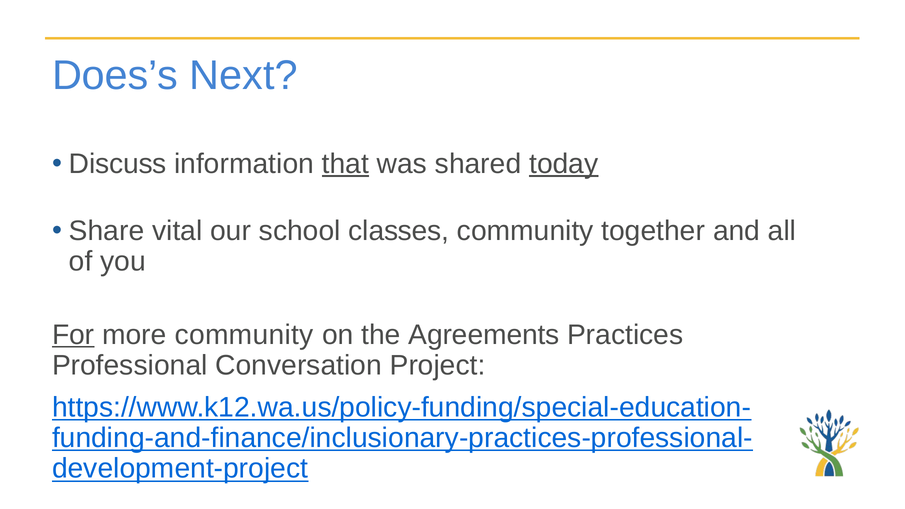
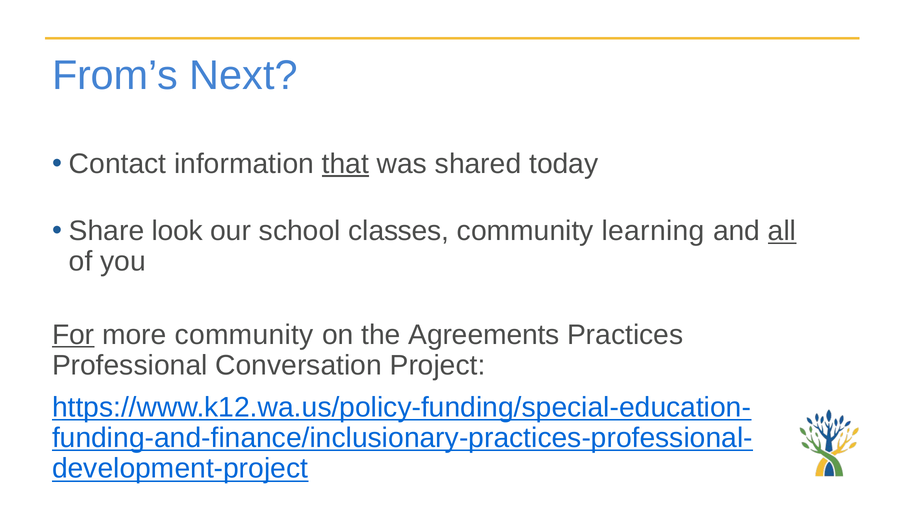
Does’s: Does’s -> From’s (115, 76)
Discuss: Discuss -> Contact (118, 164)
today underline: present -> none (564, 164)
vital: vital -> look (177, 231)
together: together -> learning (653, 231)
all underline: none -> present (782, 231)
